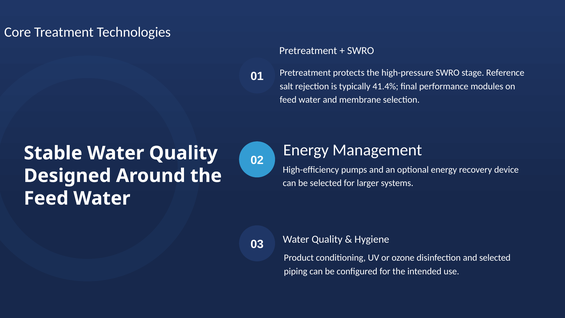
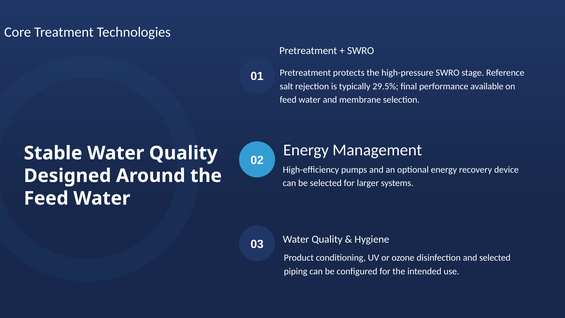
41.4%: 41.4% -> 29.5% (385, 86)
modules: modules -> available (487, 86)
